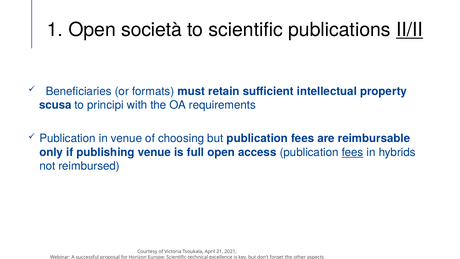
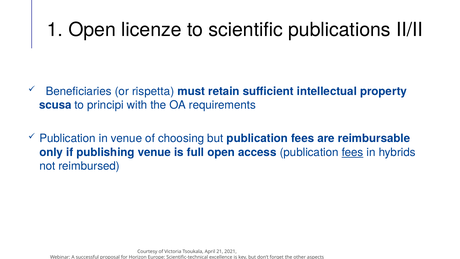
società: società -> licenze (151, 30)
II/II underline: present -> none (410, 30)
formats: formats -> rispetta (153, 91)
